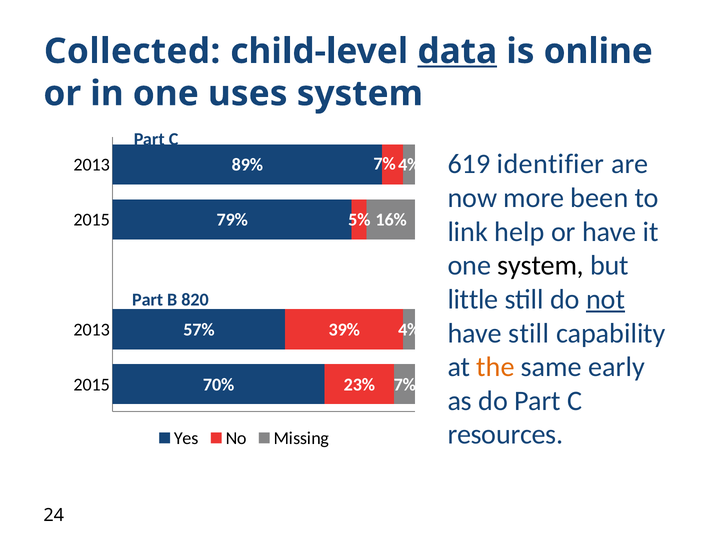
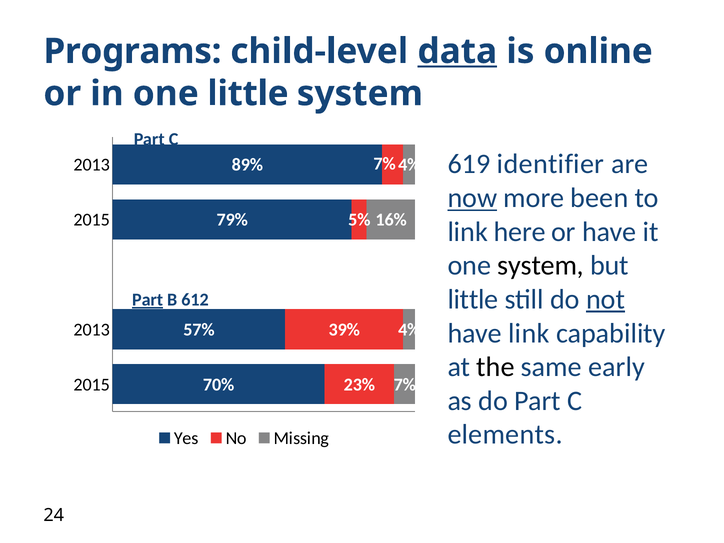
Collected: Collected -> Programs (132, 51)
one uses: uses -> little (248, 94)
now underline: none -> present (472, 198)
help: help -> here (520, 232)
Part underline: none -> present (148, 300)
820: 820 -> 612 (195, 300)
have still: still -> link (529, 333)
the colour: orange -> black (496, 367)
resources: resources -> elements (505, 435)
